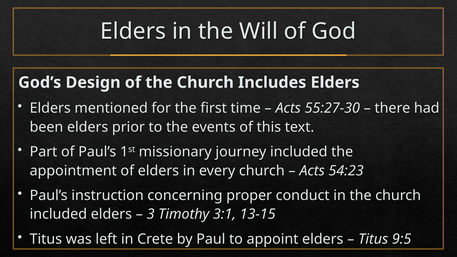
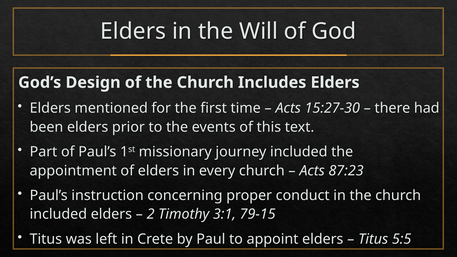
55:27-30: 55:27-30 -> 15:27-30 (332, 108)
54:23: 54:23 -> 87:23 (346, 171)
3: 3 -> 2 (151, 214)
13-15: 13-15 -> 79-15 (258, 214)
9:5: 9:5 -> 5:5 (402, 239)
